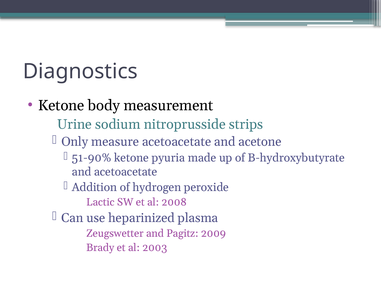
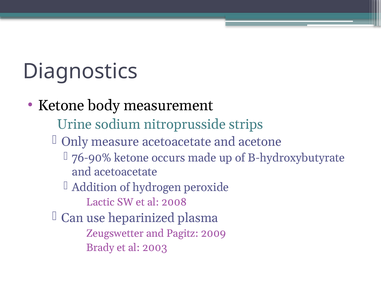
51-90%: 51-90% -> 76-90% (92, 158)
pyuria: pyuria -> occurs (168, 158)
